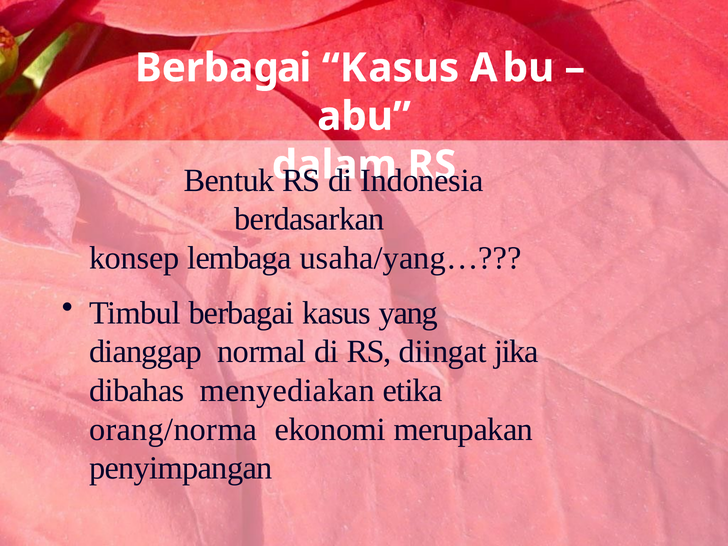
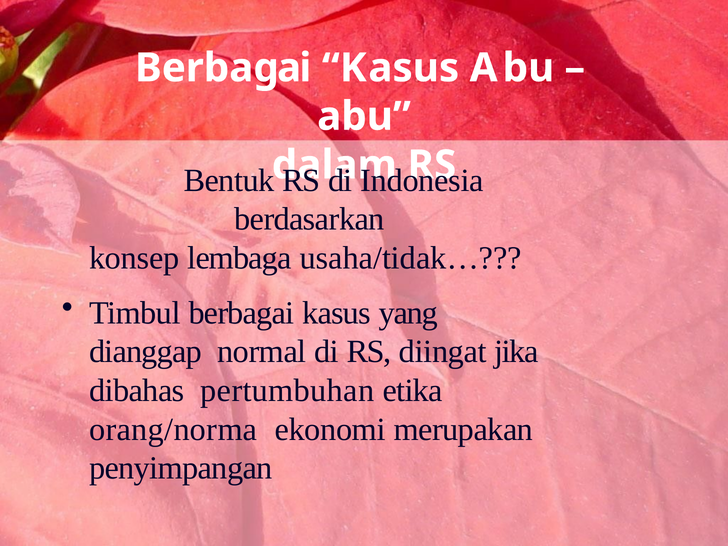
usaha/yang…: usaha/yang… -> usaha/tidak… (411, 258)
menyediakan: menyediakan -> pertumbuhan (287, 391)
